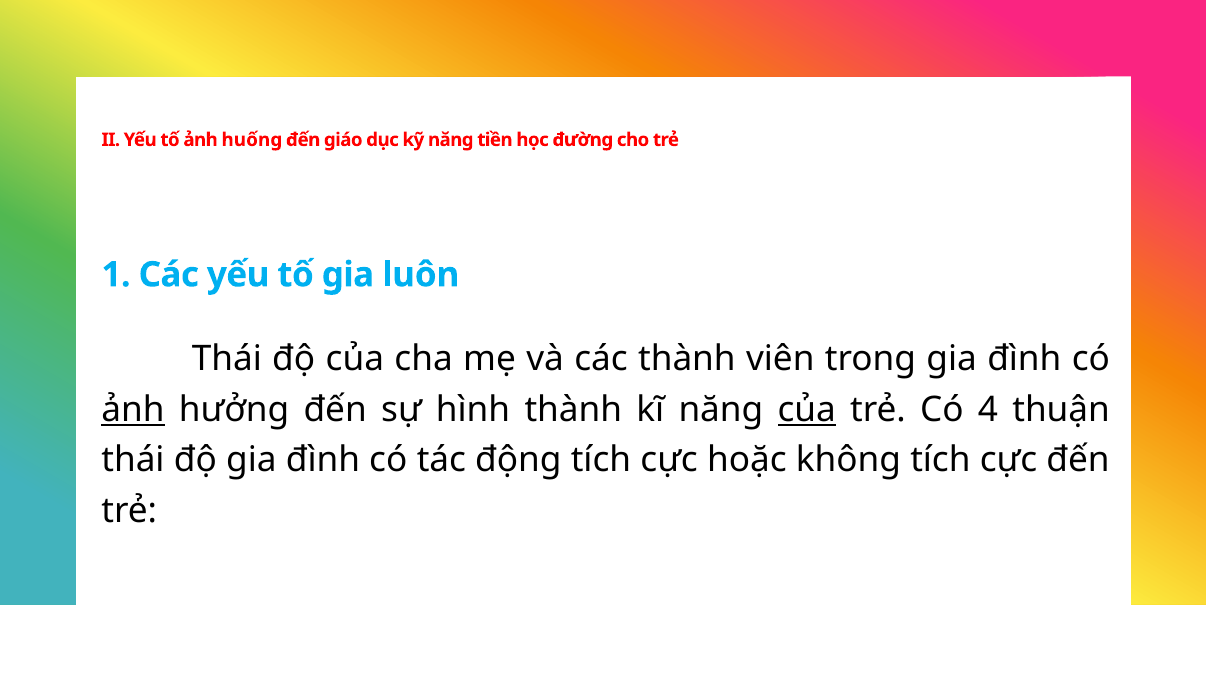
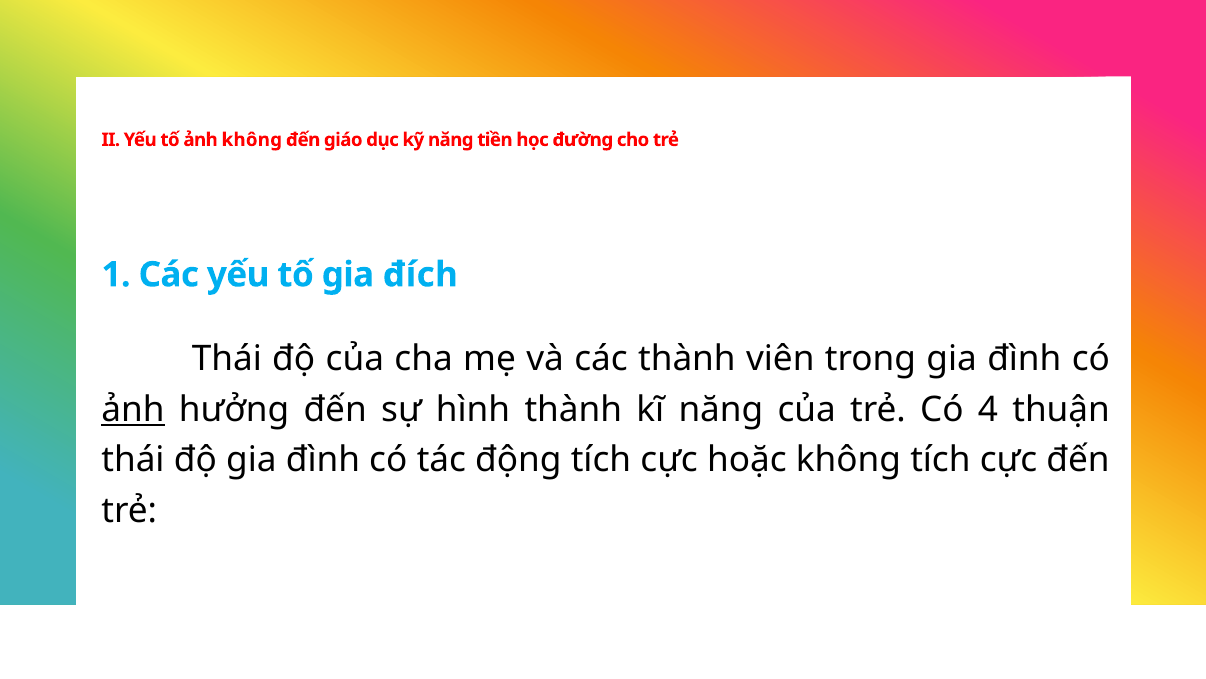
ảnh huống: huống -> không (252, 140)
luôn: luôn -> đích (420, 275)
của underline: present -> none (807, 409)
